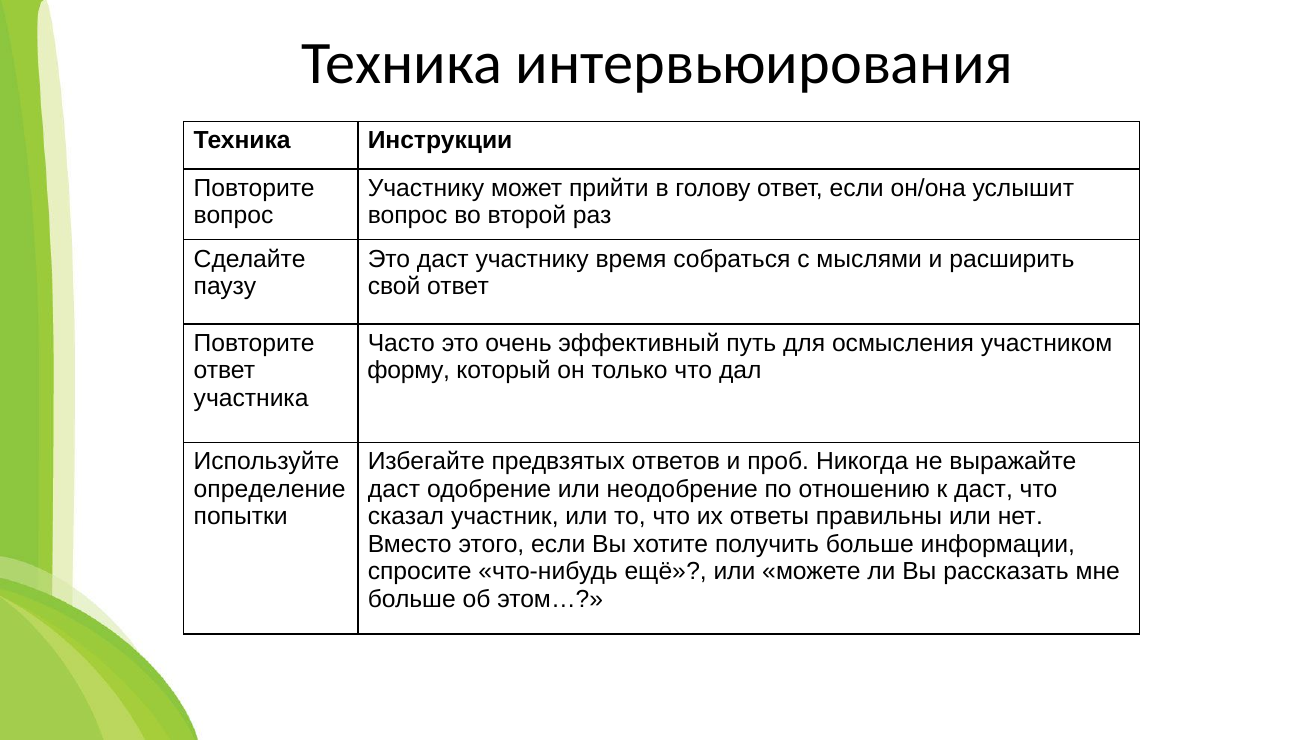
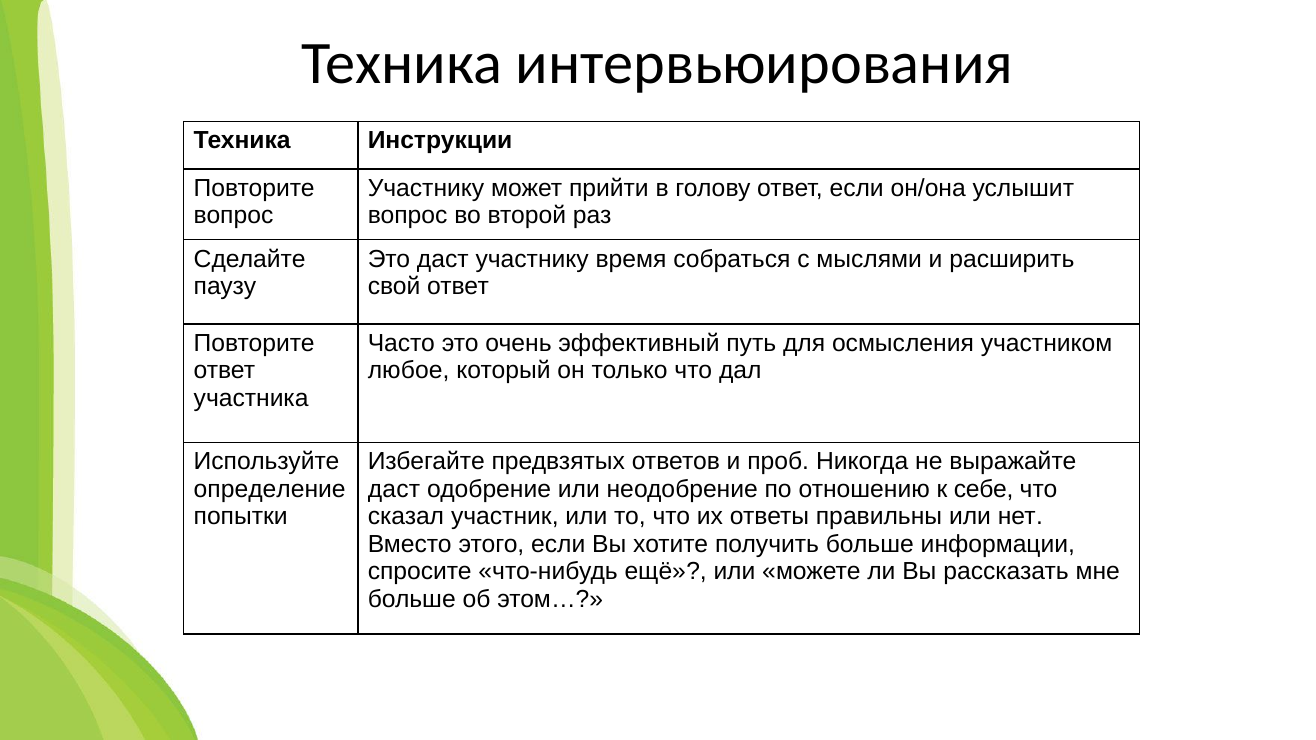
форму: форму -> любое (409, 371)
к даст: даст -> себе (984, 489)
